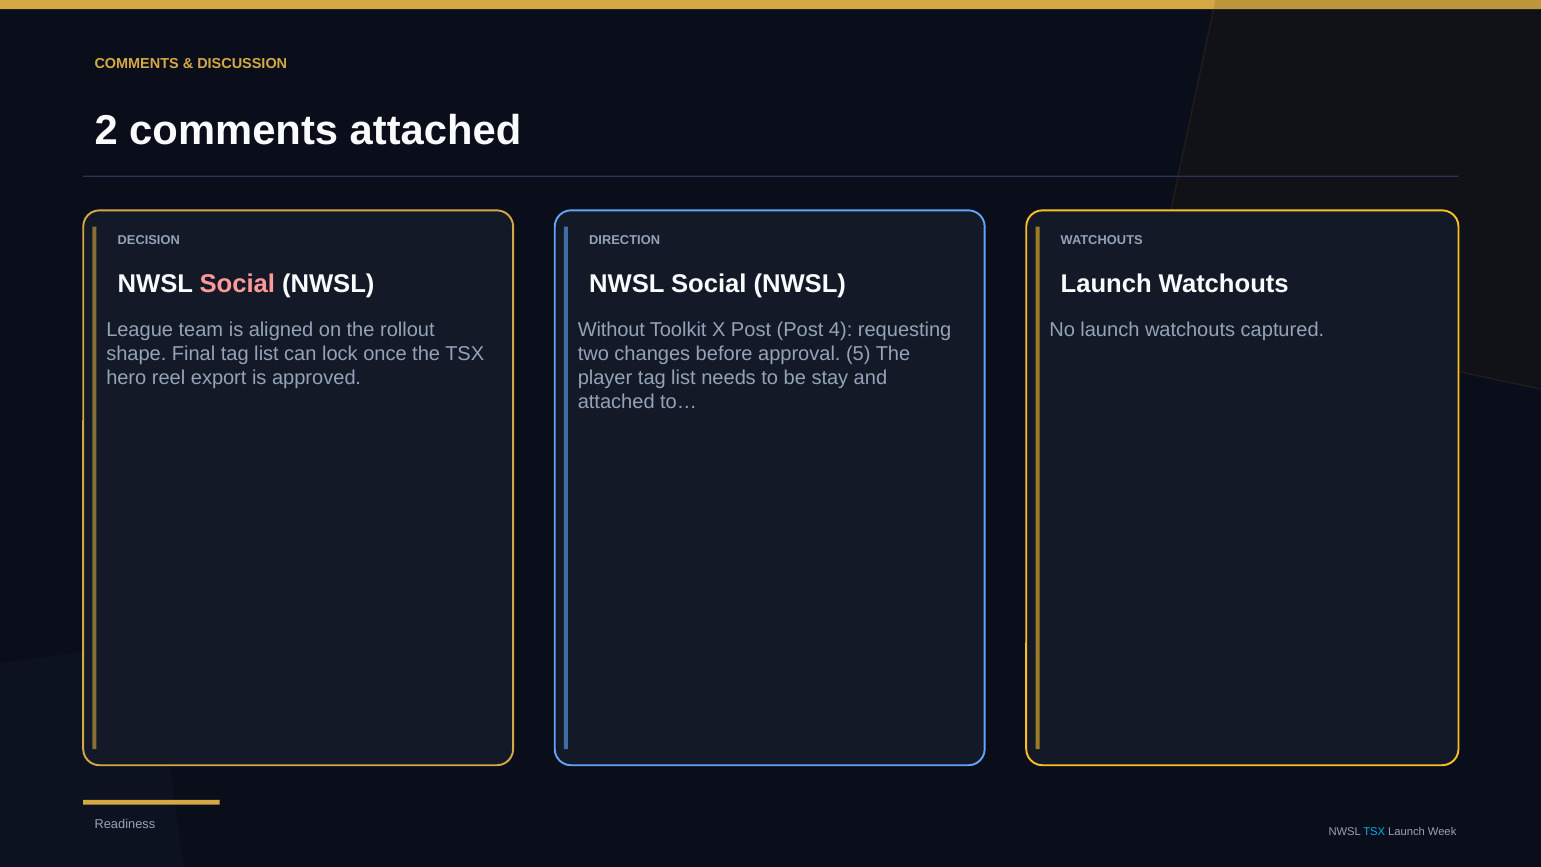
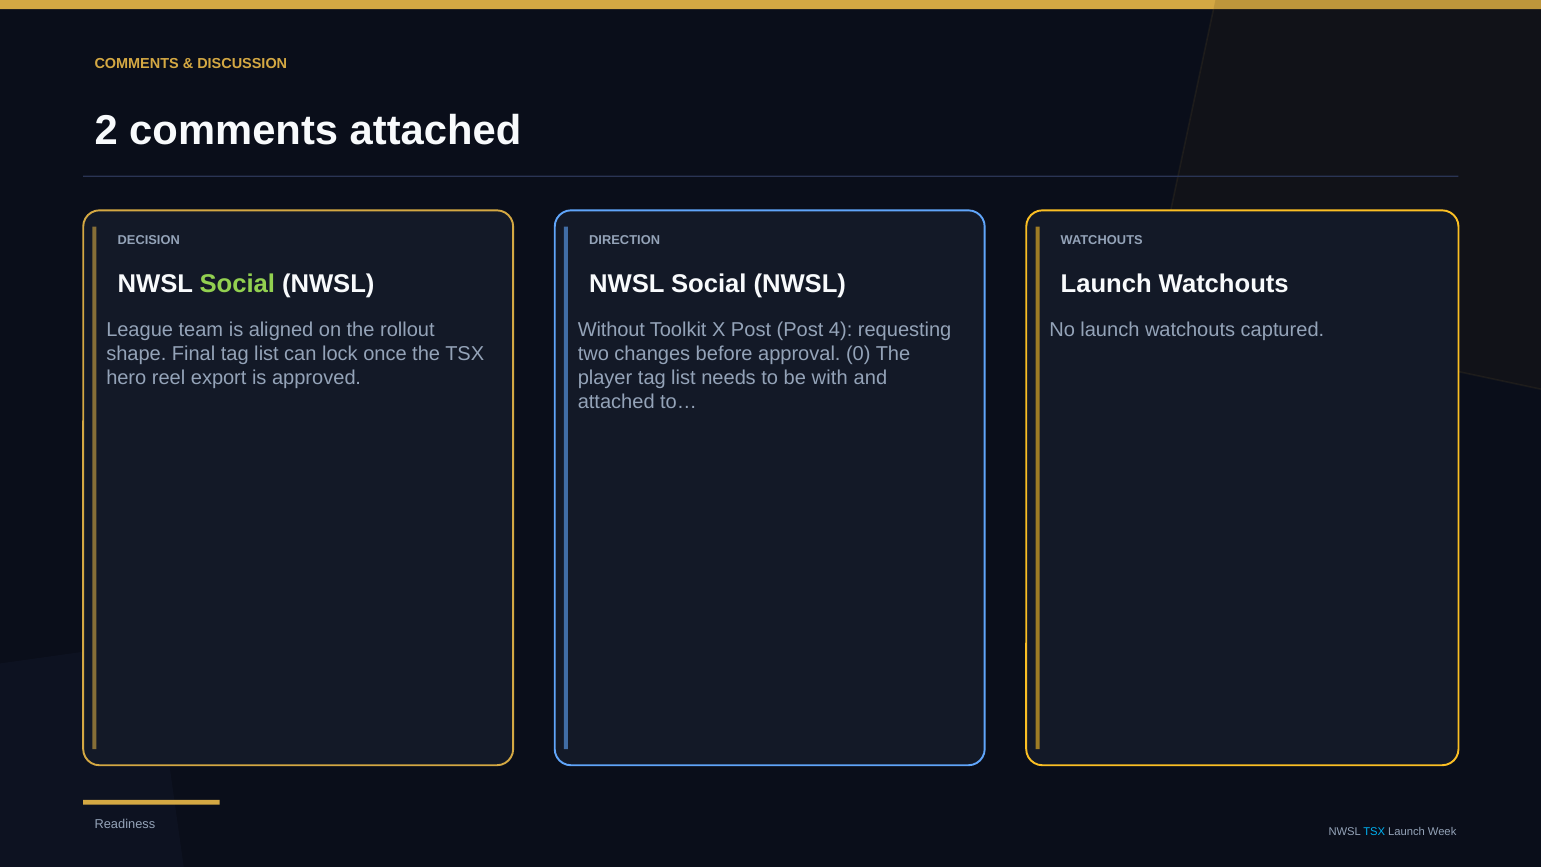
Social colour: pink -> light green (237, 284)
5: 5 -> 0 (858, 354)
stay: stay -> with (830, 378)
